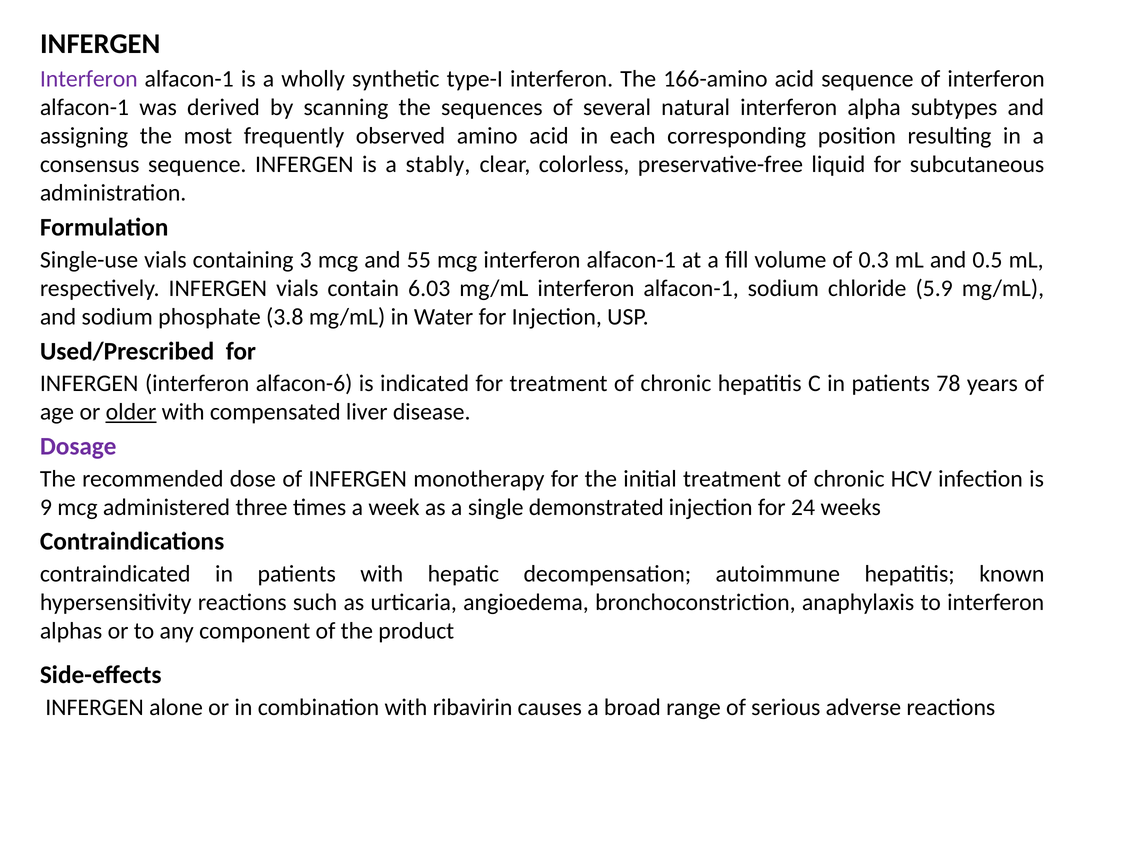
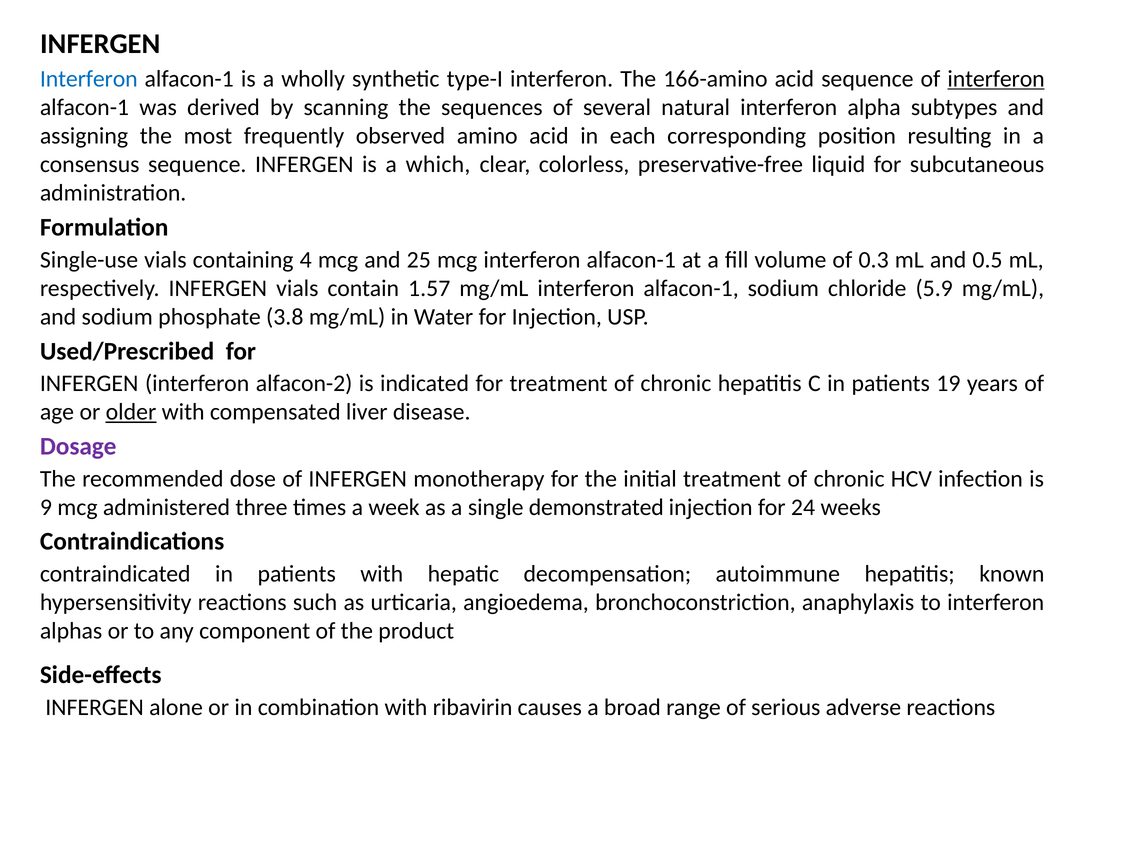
Interferon colour: purple -> blue (89, 79)
interferon underline: none -> present (996, 79)
stably: stably -> which (438, 165)
3: 3 -> 4 (306, 260)
55: 55 -> 25 (419, 260)
6.03: 6.03 -> 1.57 (429, 288)
alfacon-6: alfacon-6 -> alfacon-2 (304, 384)
78: 78 -> 19 (948, 384)
